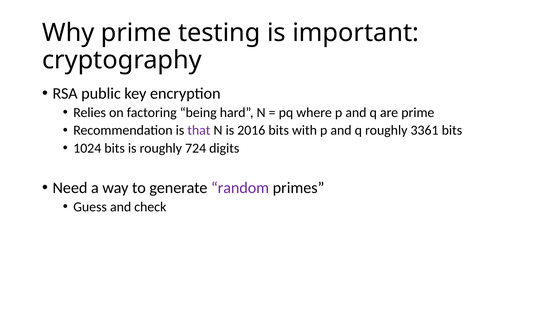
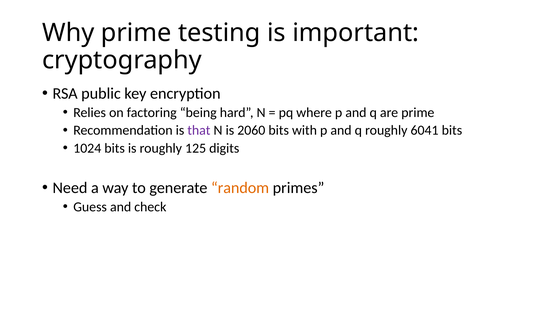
2016: 2016 -> 2060 (251, 130)
3361: 3361 -> 6041 (425, 130)
724: 724 -> 125 (196, 148)
random colour: purple -> orange (240, 188)
